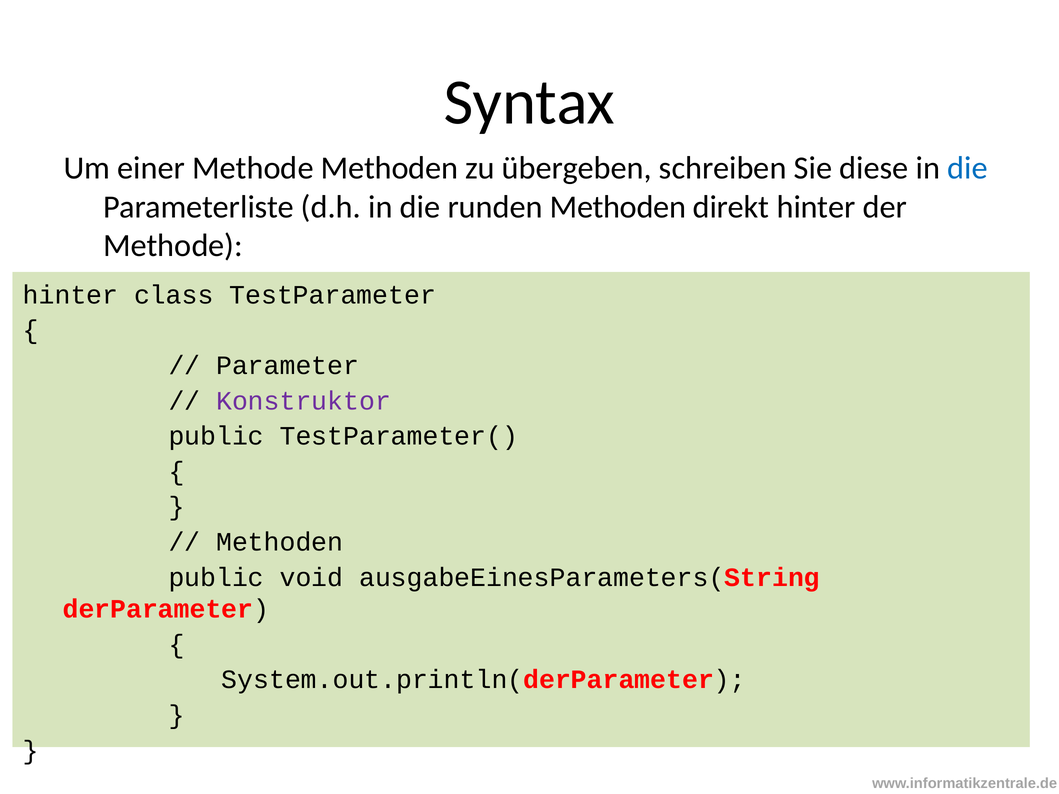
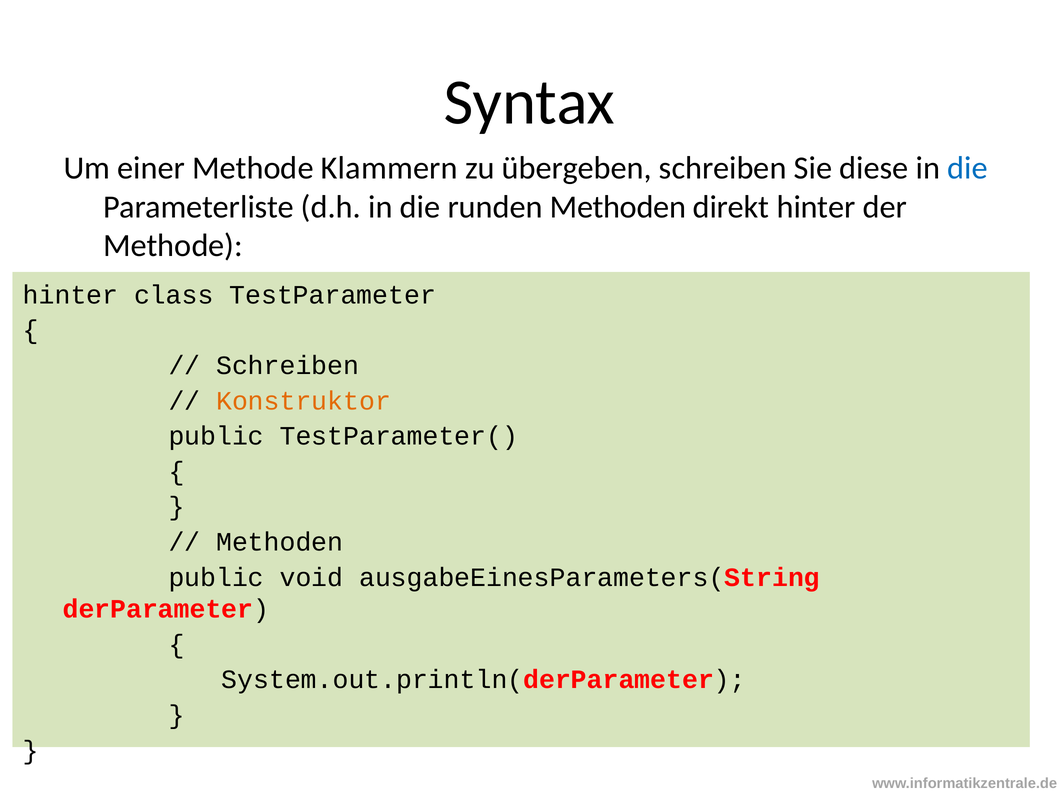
Methode Methoden: Methoden -> Klammern (389, 168)
Parameter: Parameter -> Schreiben (288, 366)
Konstruktor colour: purple -> orange (304, 401)
